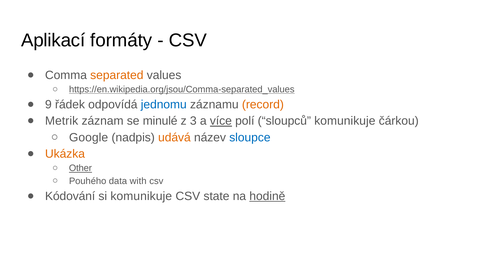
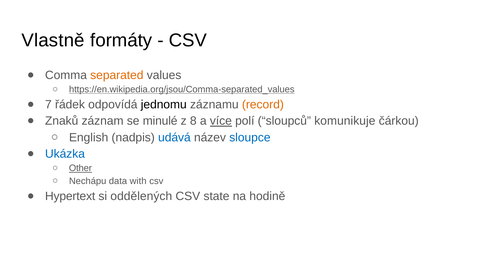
Aplikací: Aplikací -> Vlastně (53, 41)
9: 9 -> 7 (48, 105)
jednomu colour: blue -> black (164, 105)
Metrik: Metrik -> Znaků (62, 121)
3: 3 -> 8 (193, 121)
Google: Google -> English (89, 138)
udává colour: orange -> blue (174, 138)
Ukázka colour: orange -> blue (65, 154)
Pouhého: Pouhého -> Nechápu (88, 181)
Kódování: Kódování -> Hypertext (70, 196)
si komunikuje: komunikuje -> oddělených (141, 196)
hodině underline: present -> none (267, 196)
